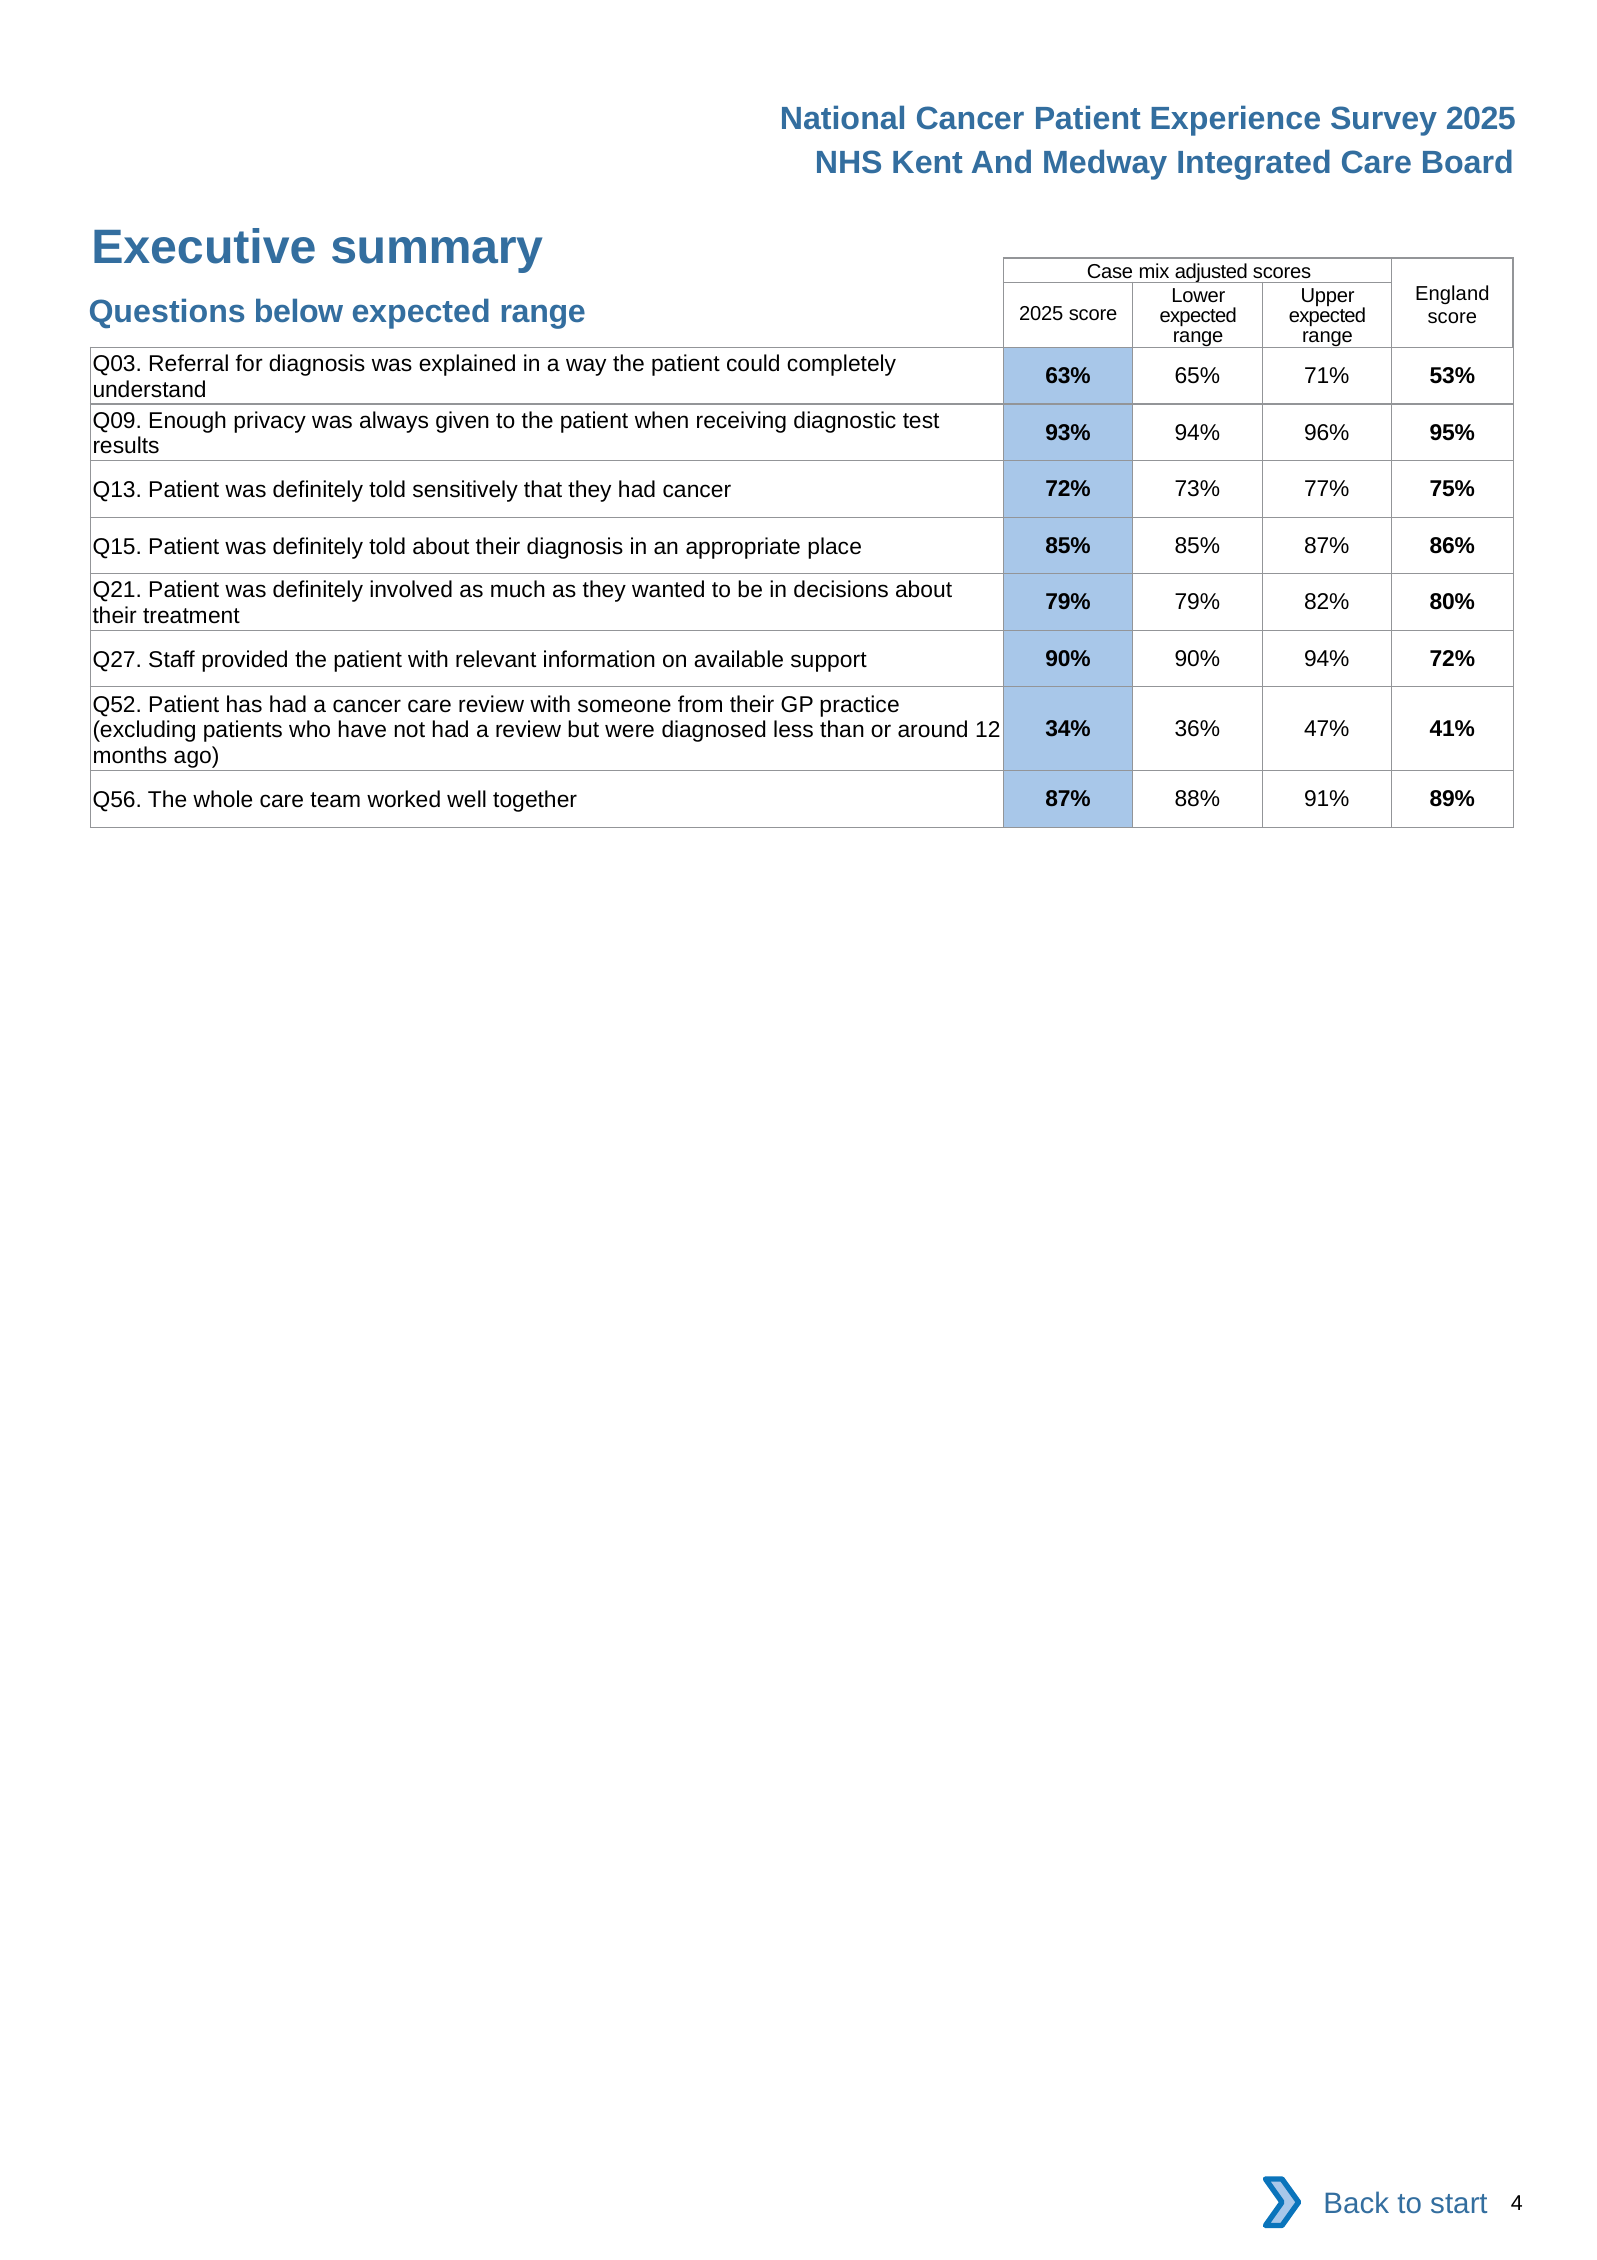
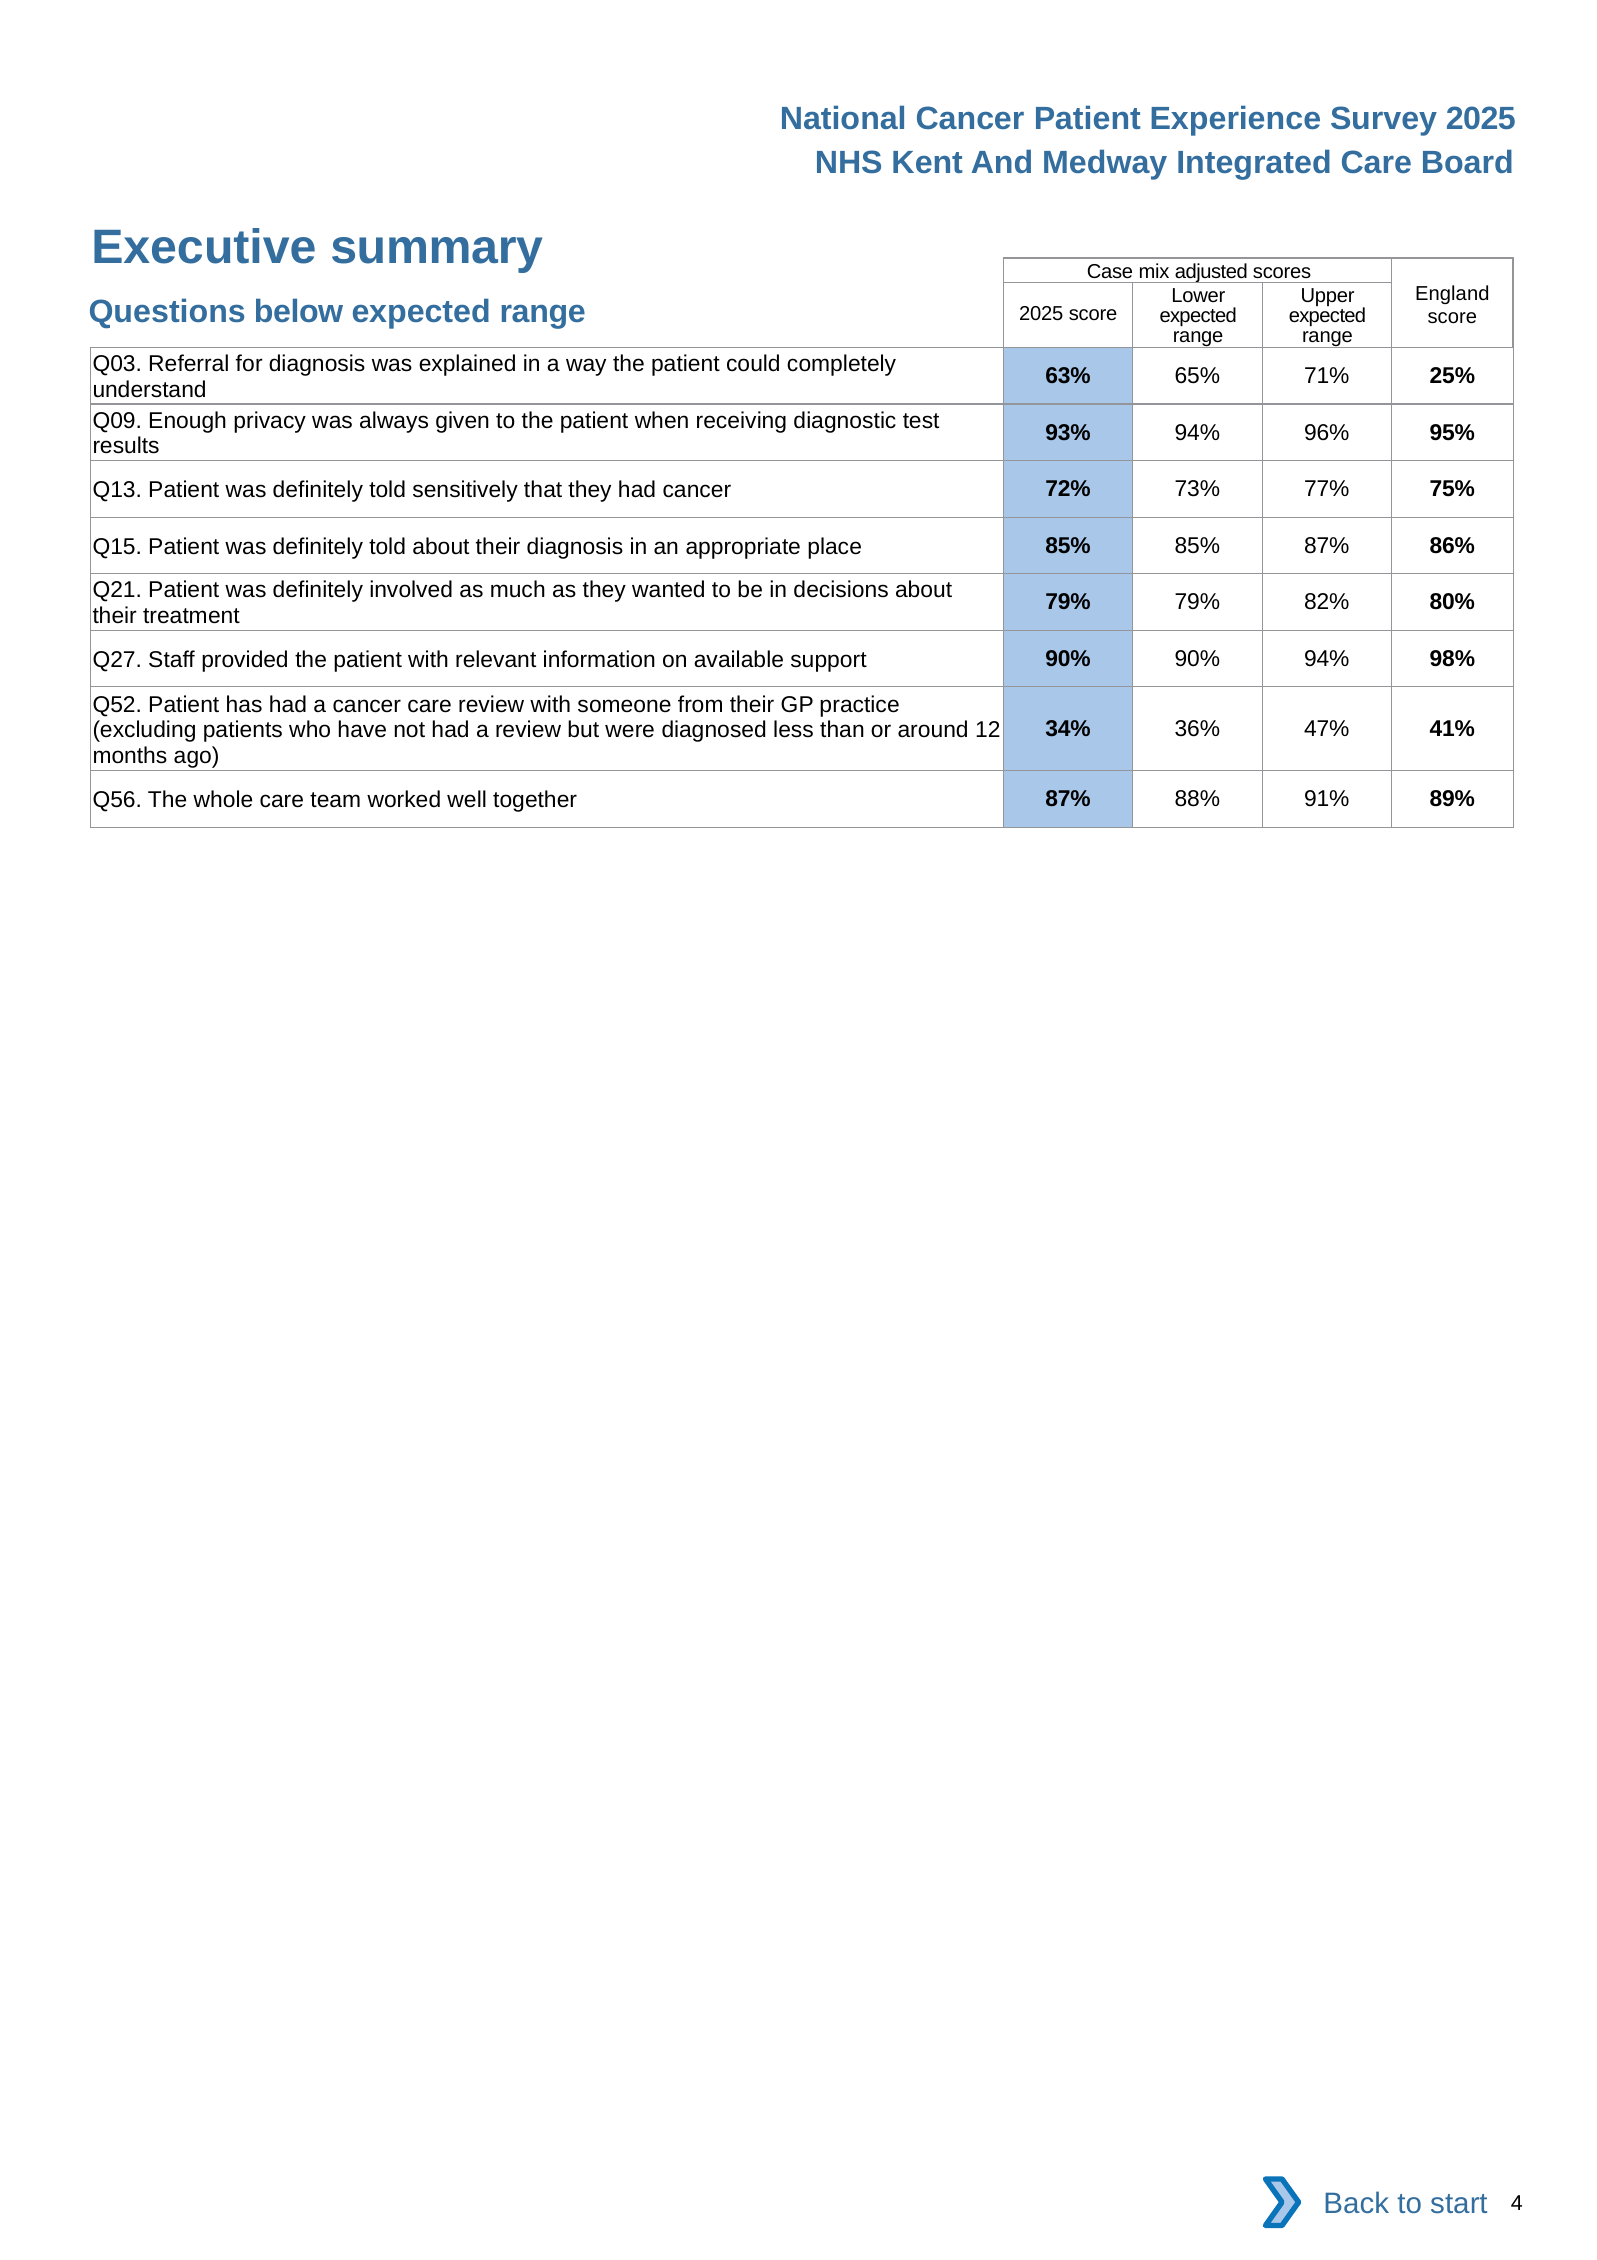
53%: 53% -> 25% (1452, 376)
94% 72%: 72% -> 98% (1452, 659)
